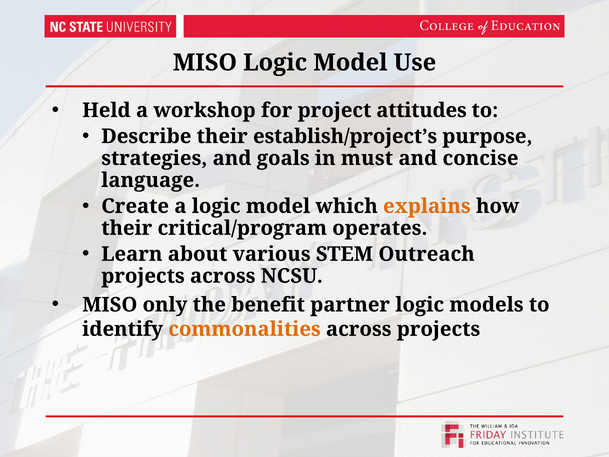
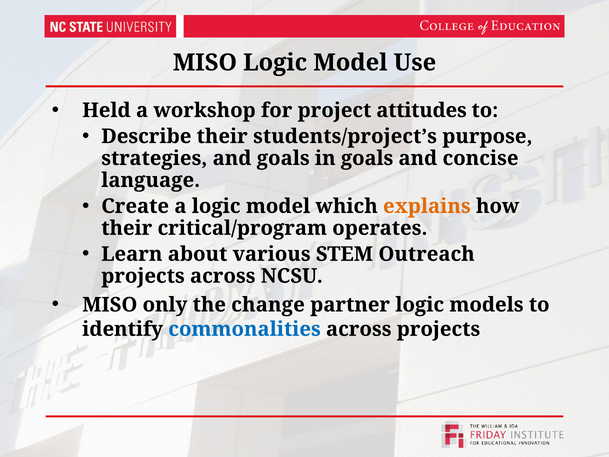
establish/project’s: establish/project’s -> students/project’s (345, 136)
in must: must -> goals (367, 158)
benefit: benefit -> change (268, 305)
commonalities colour: orange -> blue (244, 329)
